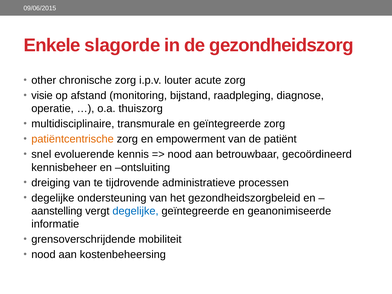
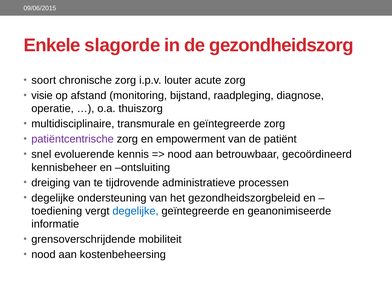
other: other -> soort (44, 80)
patiëntcentrische colour: orange -> purple (73, 139)
aanstelling: aanstelling -> toediening (57, 211)
